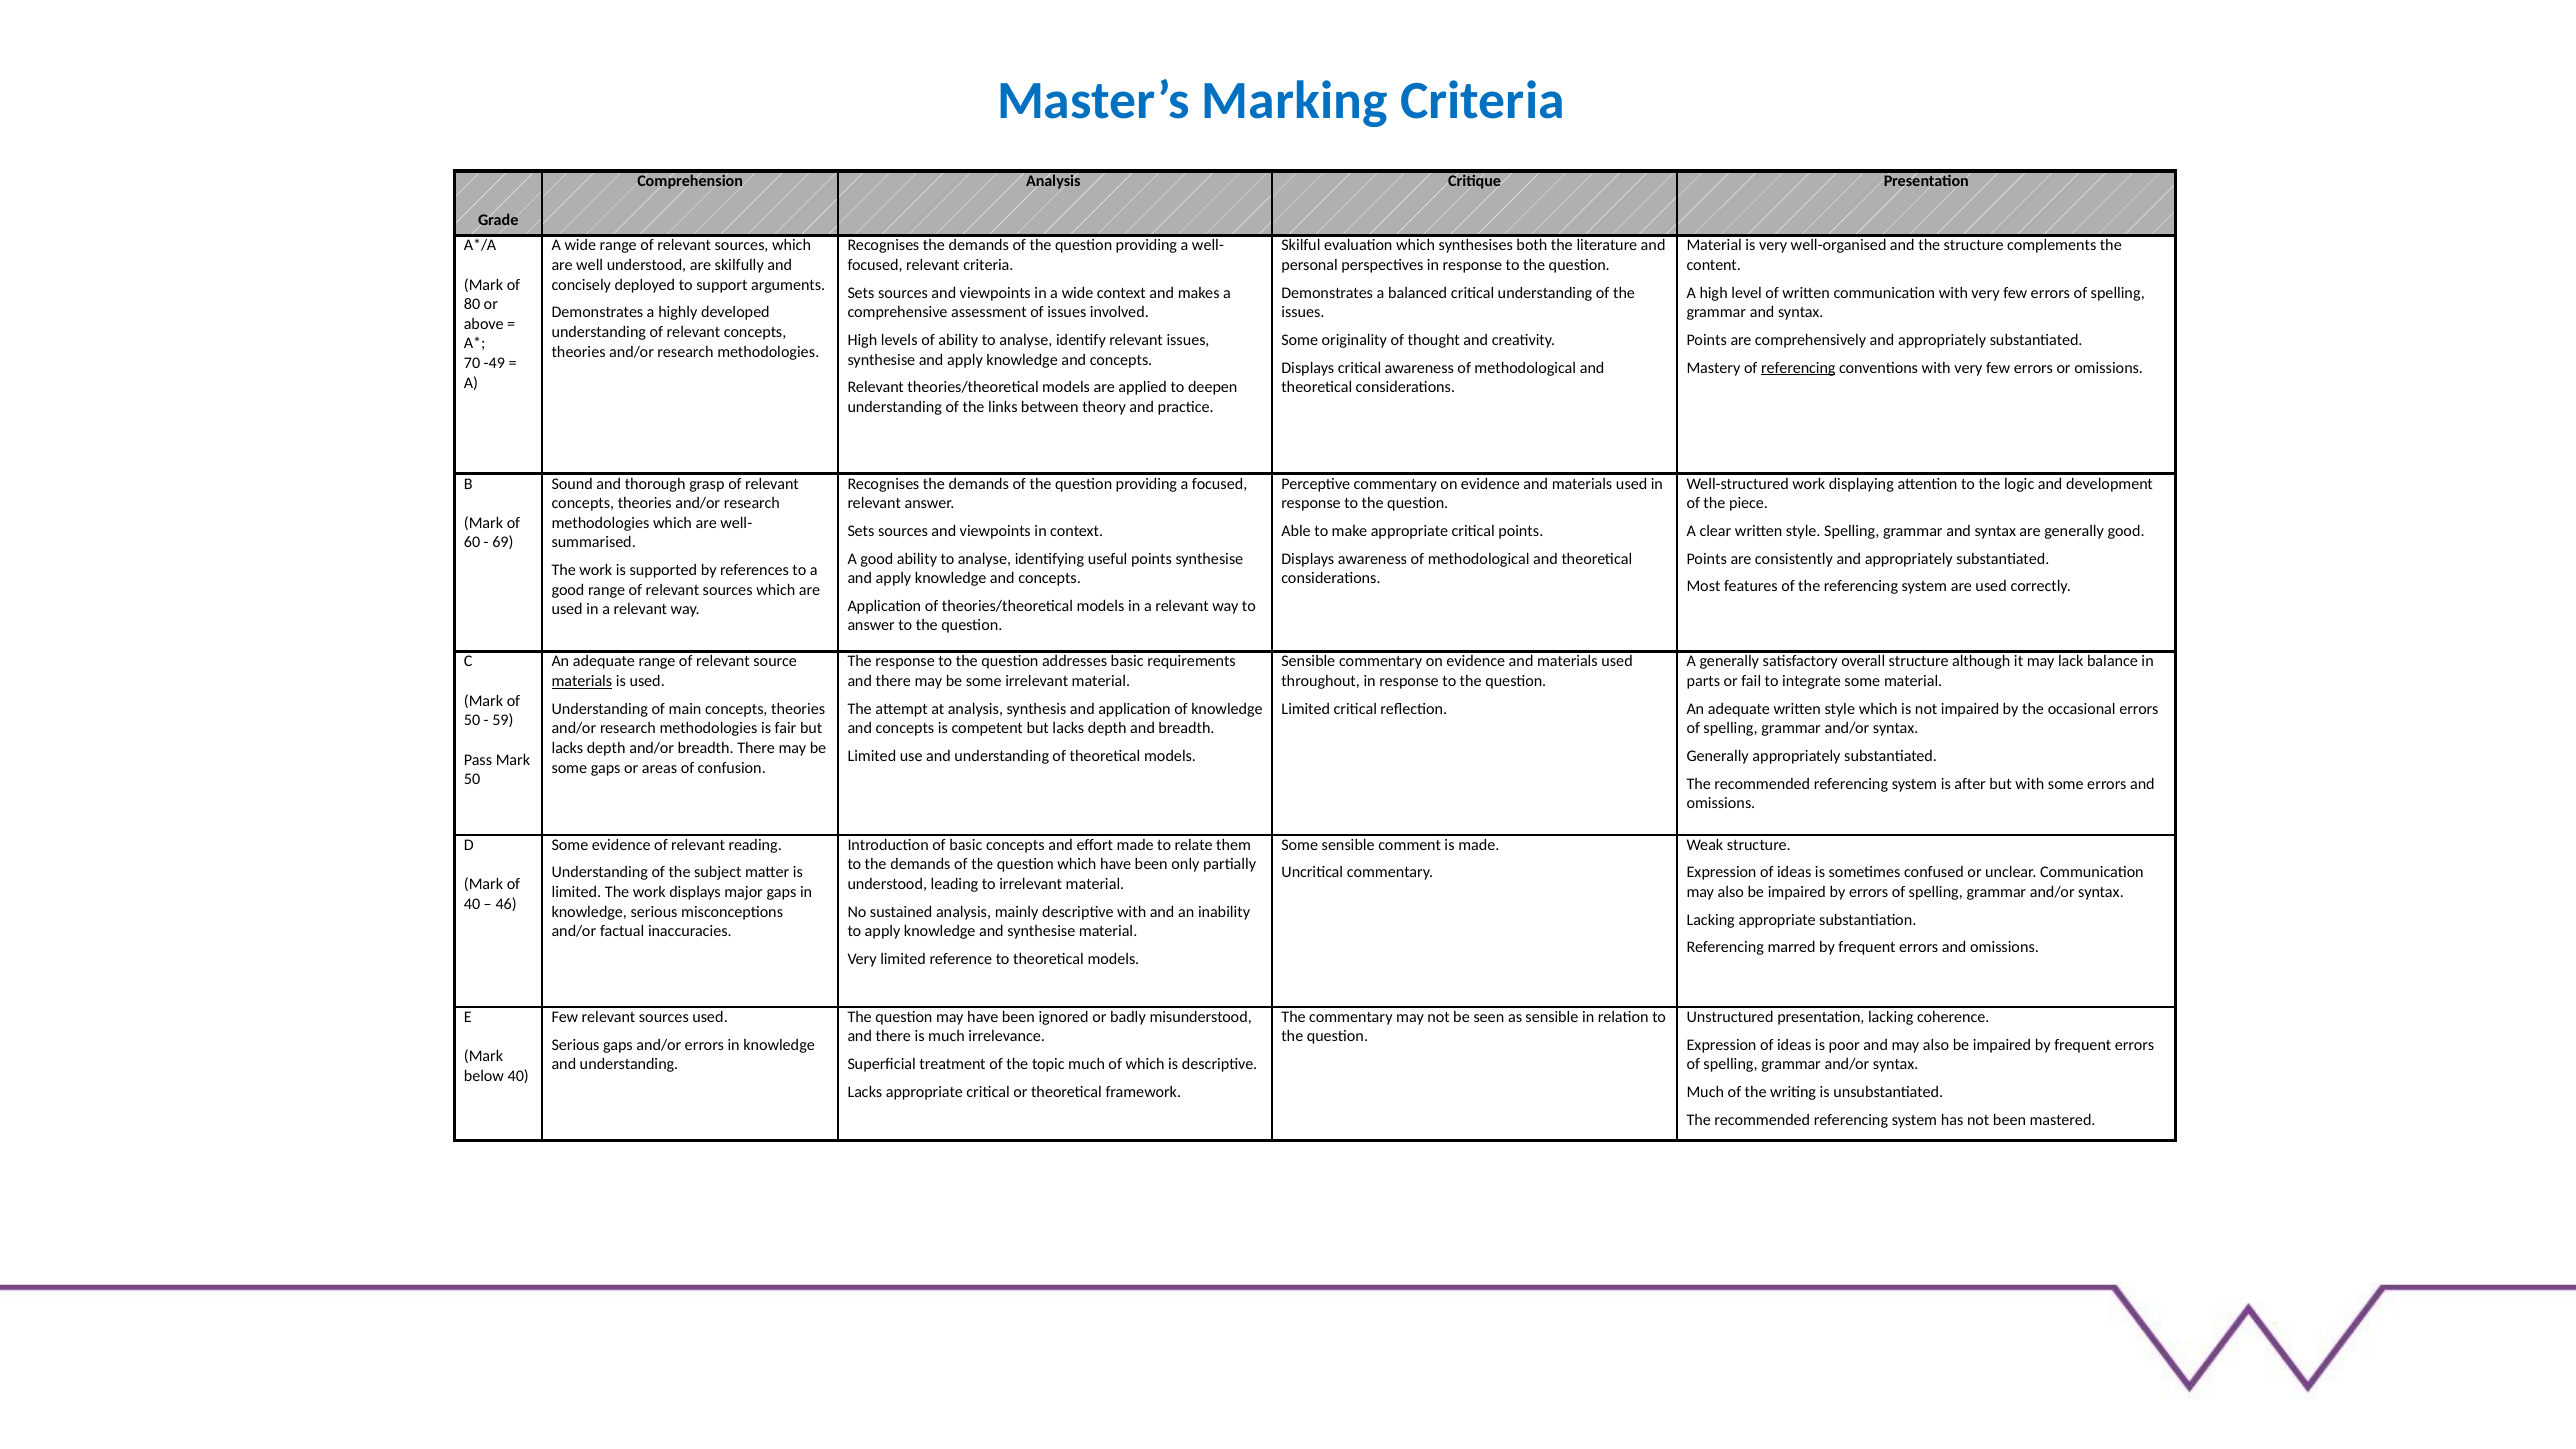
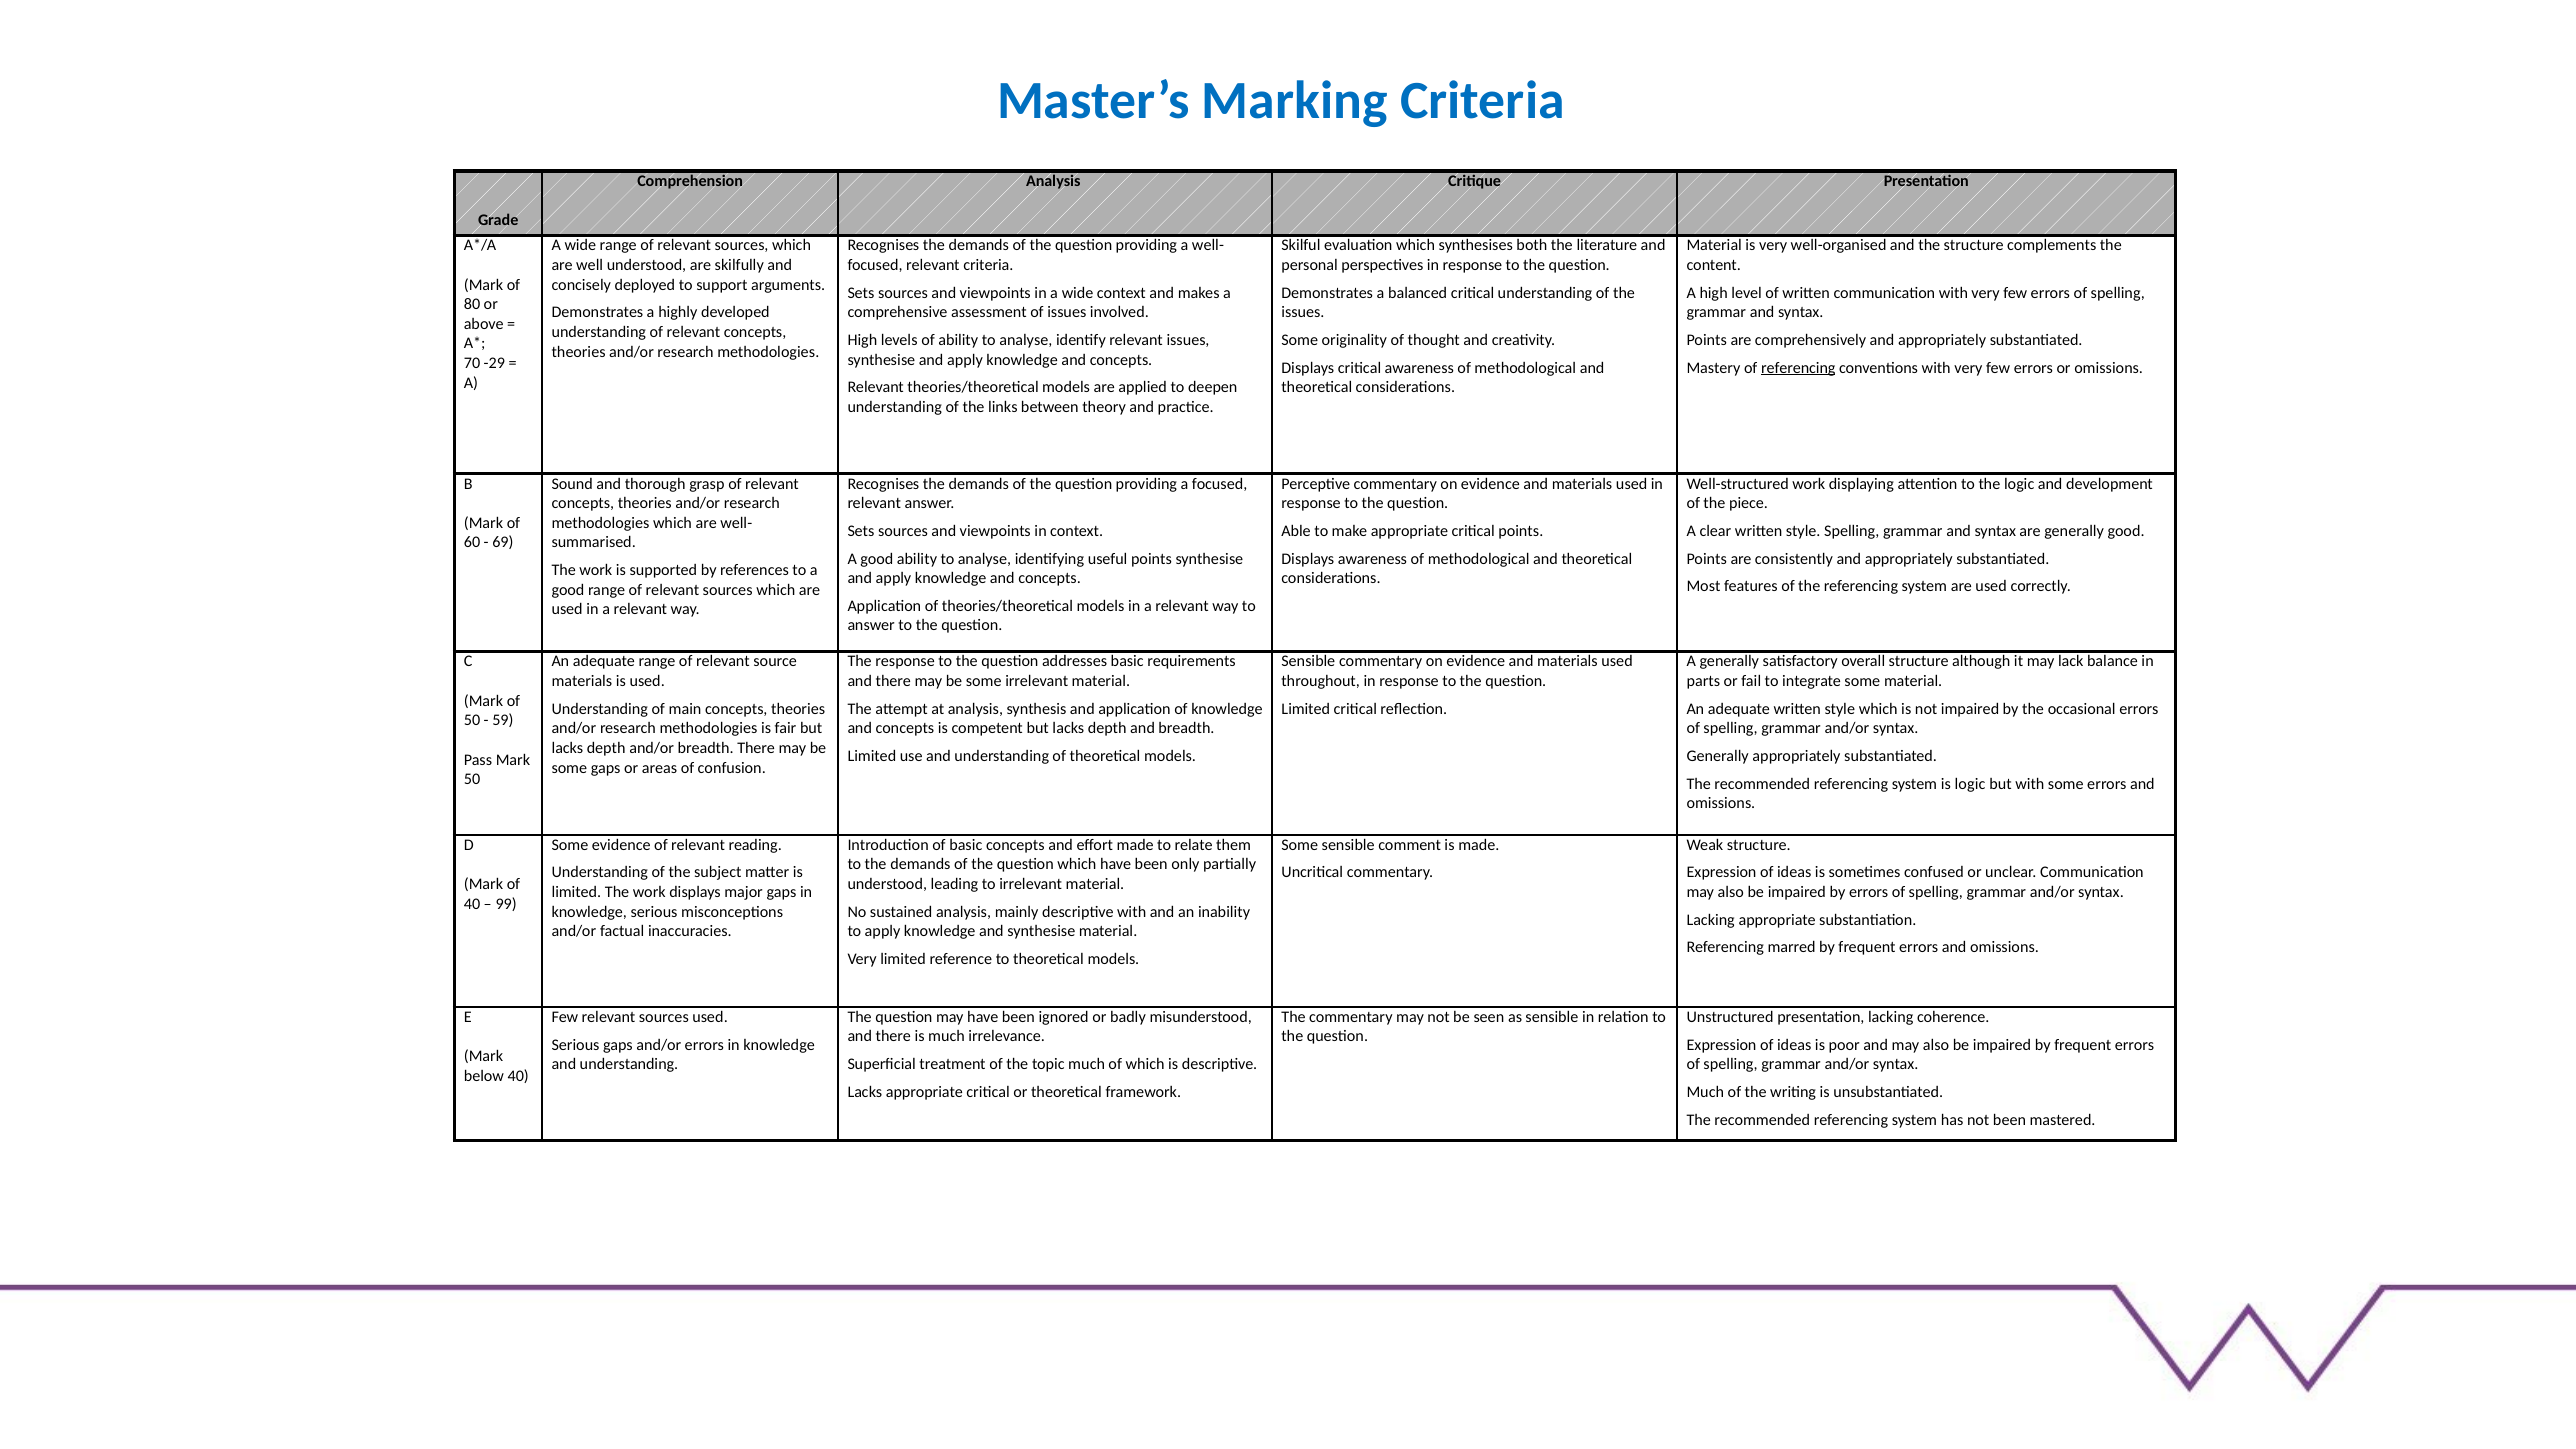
-49: -49 -> -29 (494, 363)
materials underline: present -> none (582, 681)
is after: after -> logic (1970, 784)
46: 46 -> 99 (506, 904)
